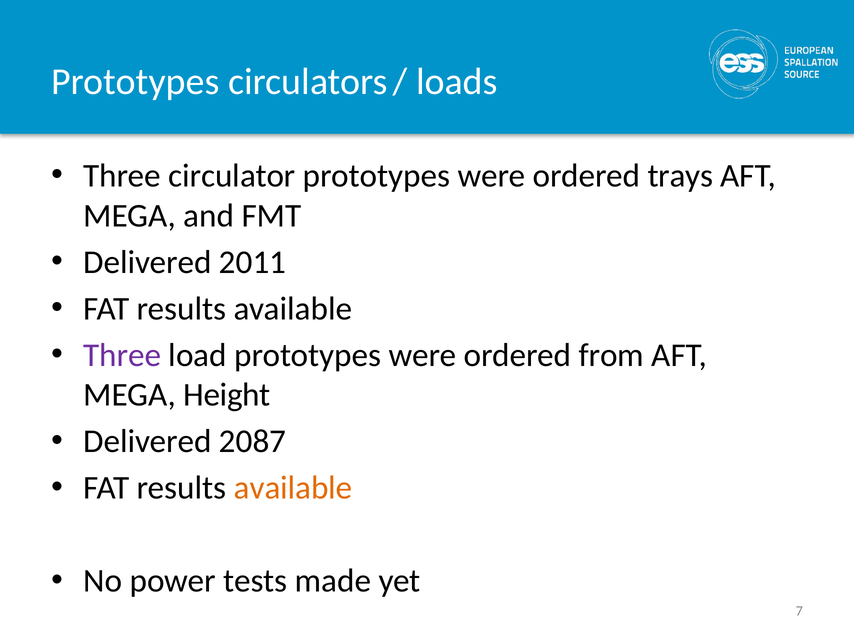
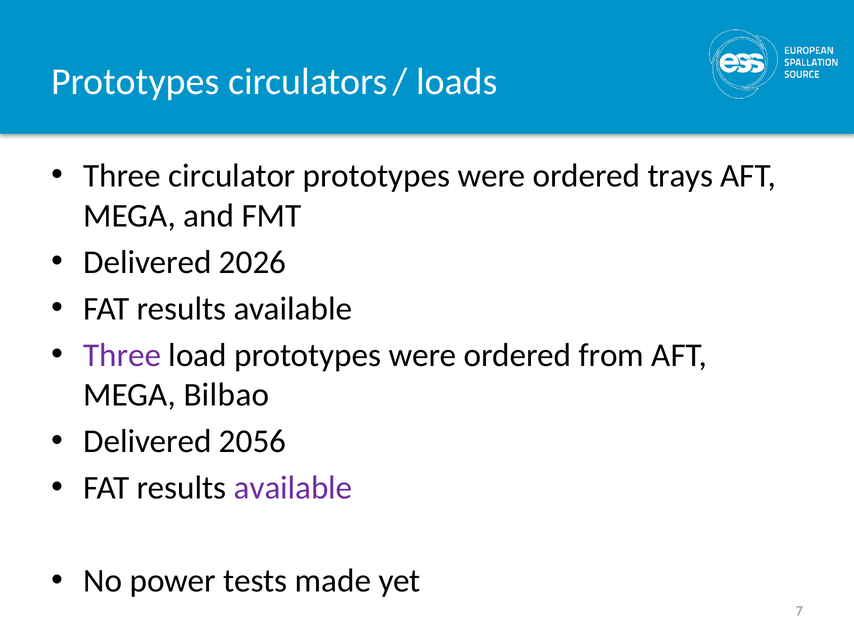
2011: 2011 -> 2026 (253, 262)
Height: Height -> Bilbao (227, 395)
2087: 2087 -> 2056 (253, 442)
available colour: orange -> purple (293, 488)
